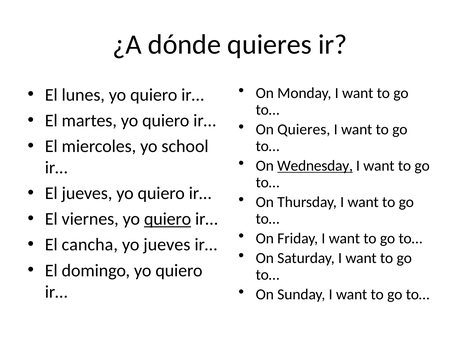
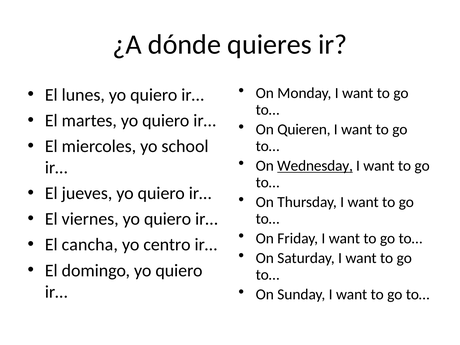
On Quieres: Quieres -> Quieren (304, 129)
quiero underline: present -> none (168, 219)
yo jueves: jueves -> centro (167, 245)
